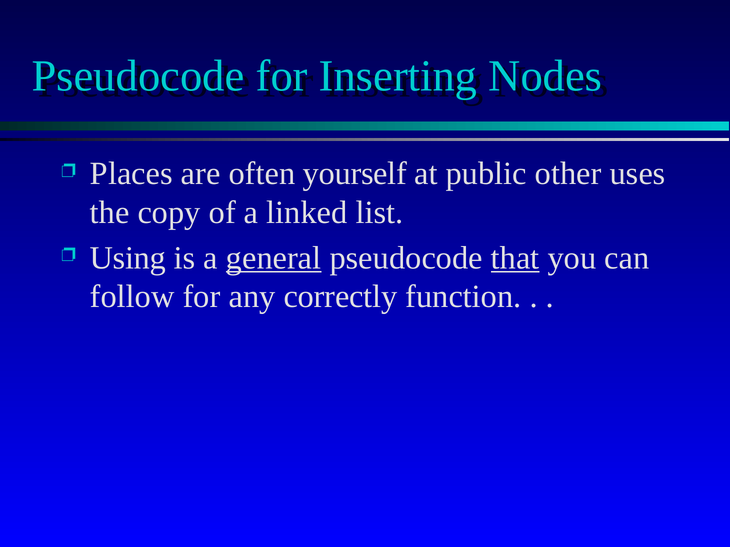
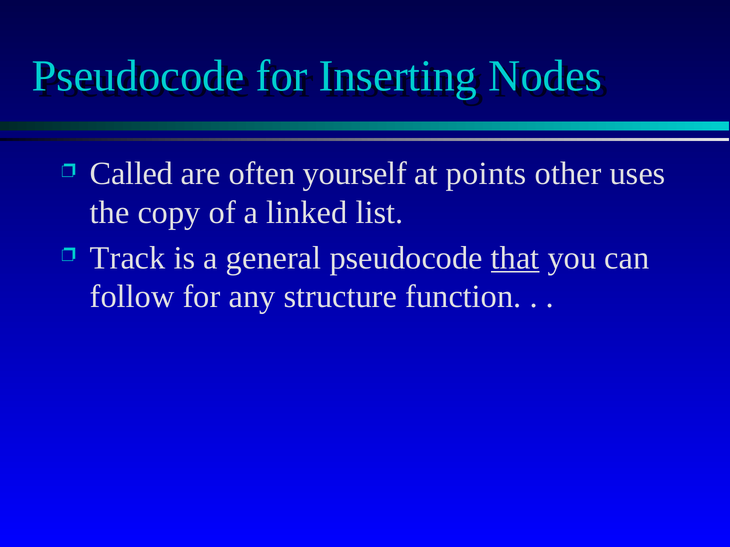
Places: Places -> Called (132, 174)
public: public -> points (486, 174)
Using: Using -> Track (128, 258)
general underline: present -> none (274, 258)
correctly: correctly -> structure (340, 297)
